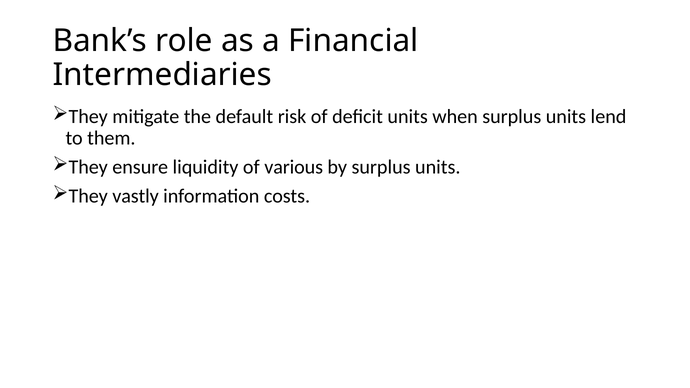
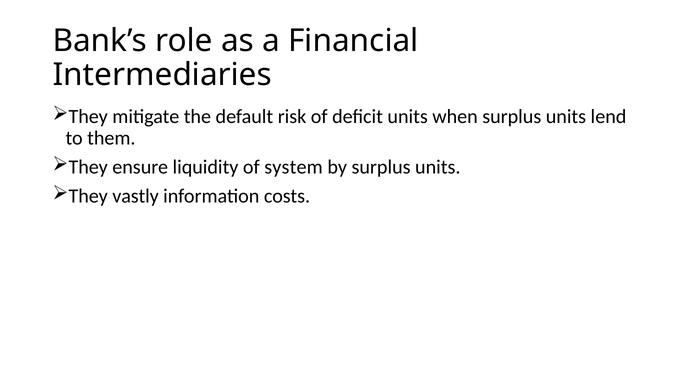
various: various -> system (294, 167)
